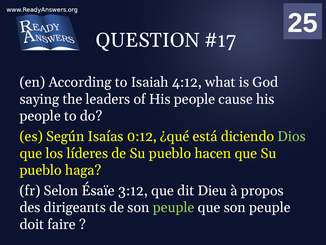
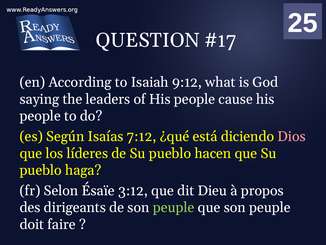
4:12: 4:12 -> 9:12 (187, 82)
0:12: 0:12 -> 7:12 (142, 136)
Dios colour: light green -> pink (292, 136)
